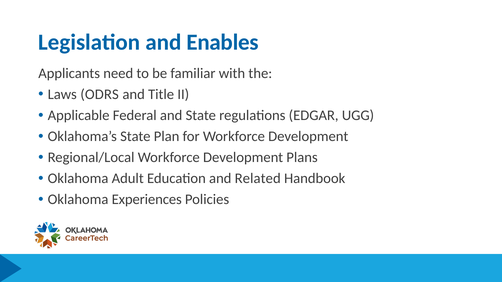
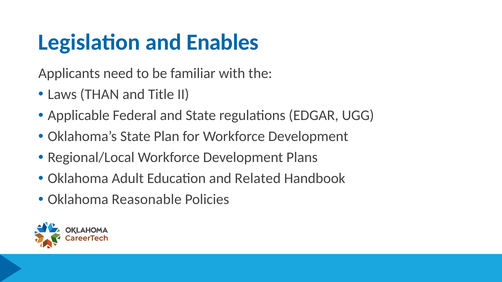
ODRS: ODRS -> THAN (100, 95)
Experiences: Experiences -> Reasonable (147, 200)
